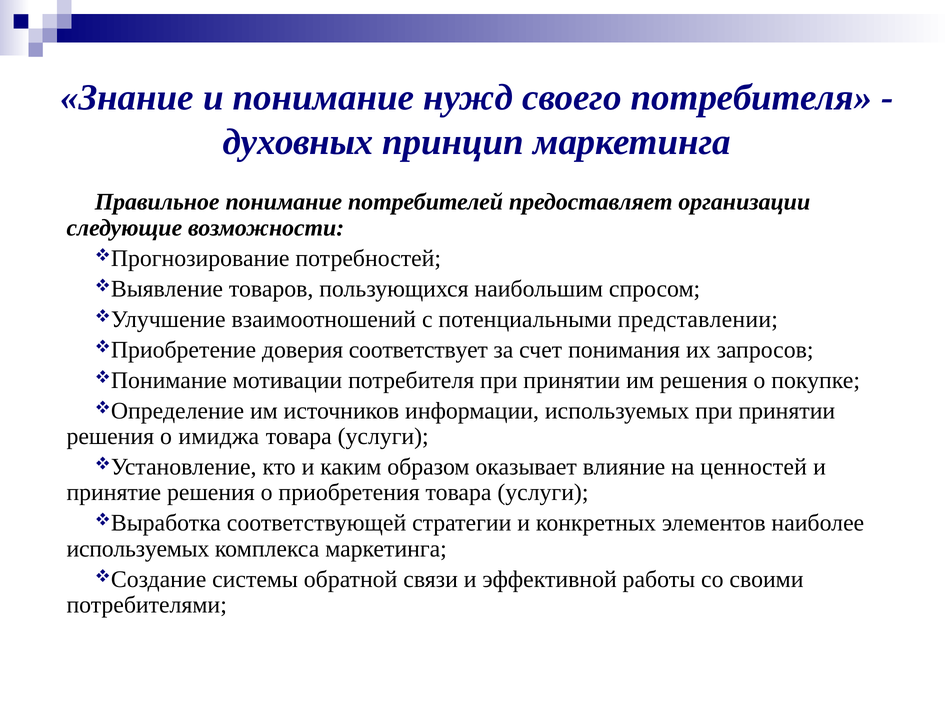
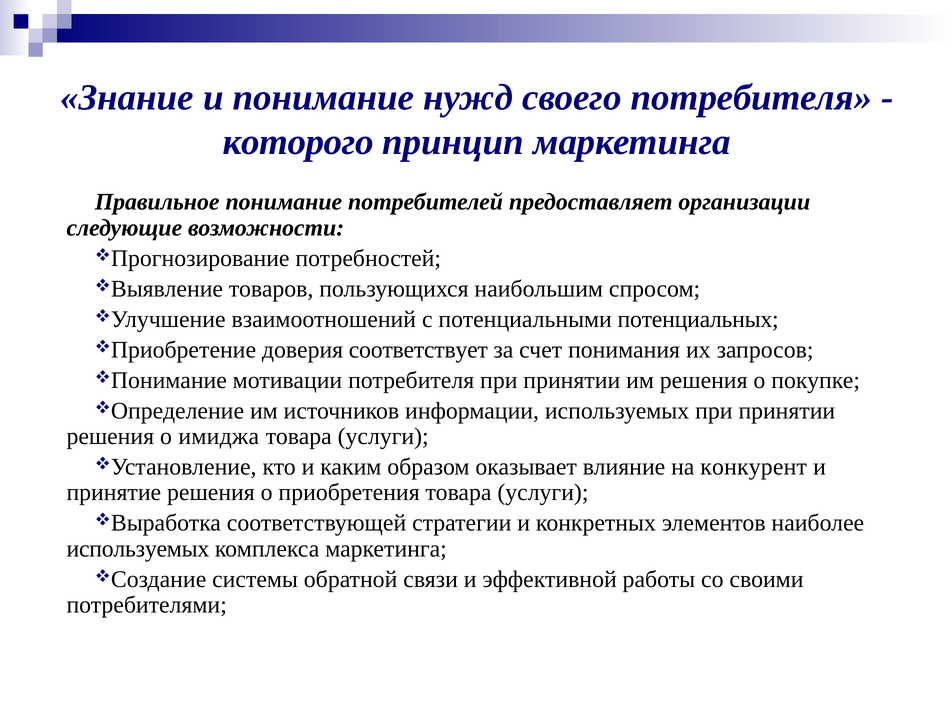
духовных: духовных -> которого (298, 142)
представлении: представлении -> потенциальных (698, 319)
ценностей: ценностей -> конкурент (754, 467)
